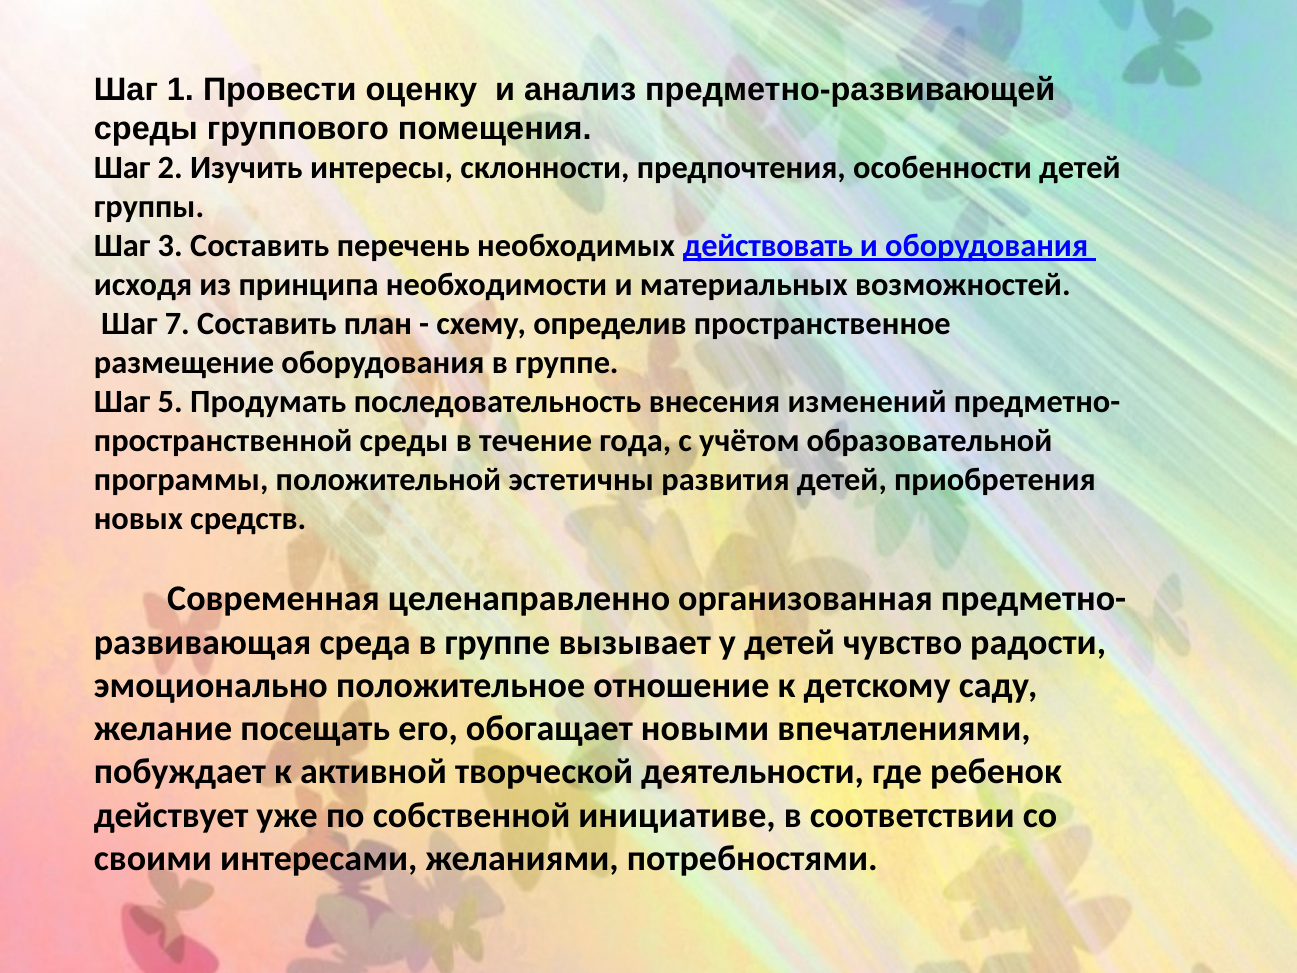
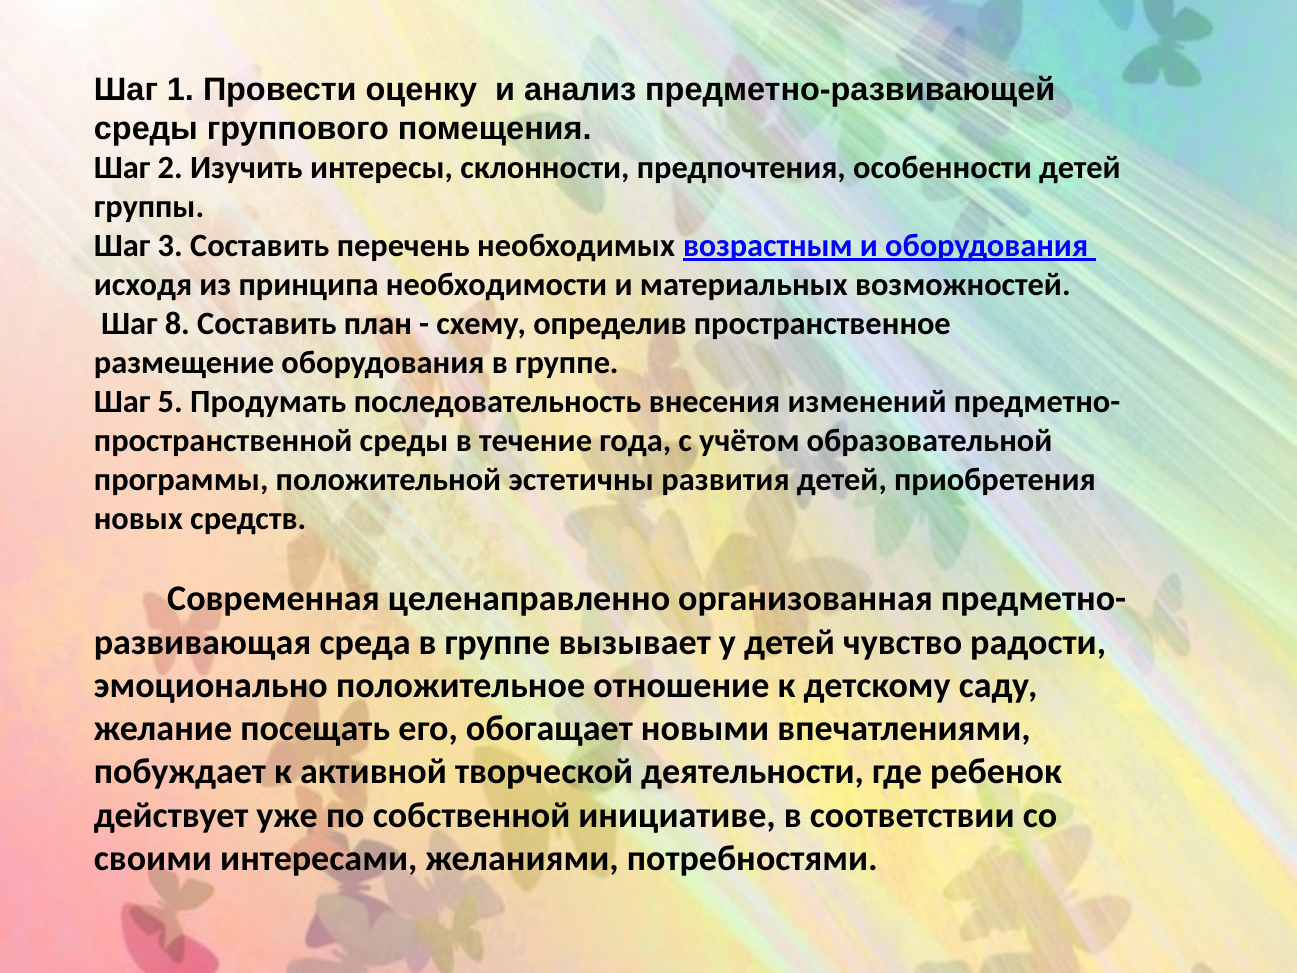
действовать: действовать -> возрастным (768, 246)
7: 7 -> 8 (177, 324)
